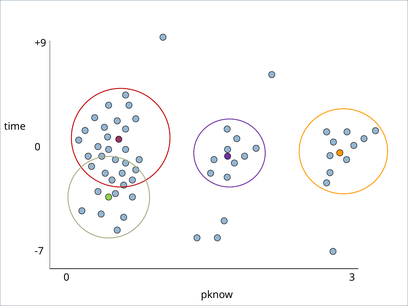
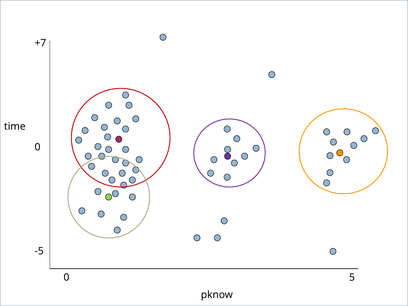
+9: +9 -> +7 (40, 43)
-7: -7 -> -5 (39, 251)
3: 3 -> 5 (352, 278)
